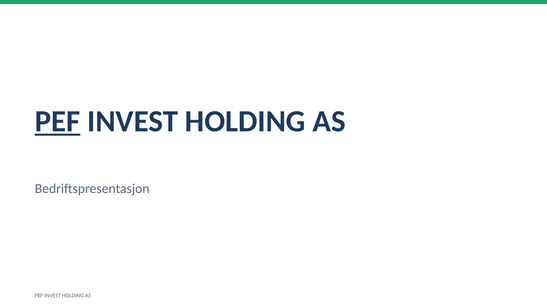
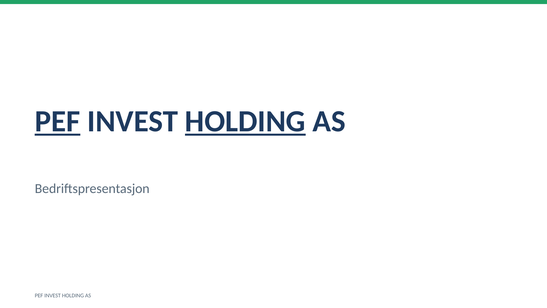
HOLDING underline: none -> present (245, 121)
